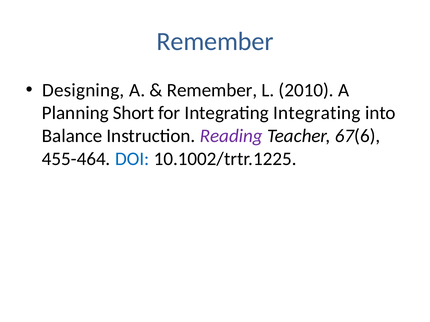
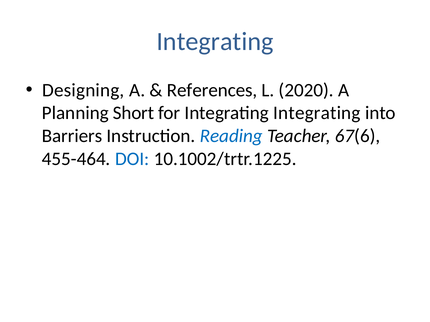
Remember: Remember -> Integrating (215, 42)
Remember: Remember -> References (212, 90)
2010: 2010 -> 2020 (306, 90)
Balance: Balance -> Barriers (72, 136)
Reading colour: purple -> blue (231, 136)
